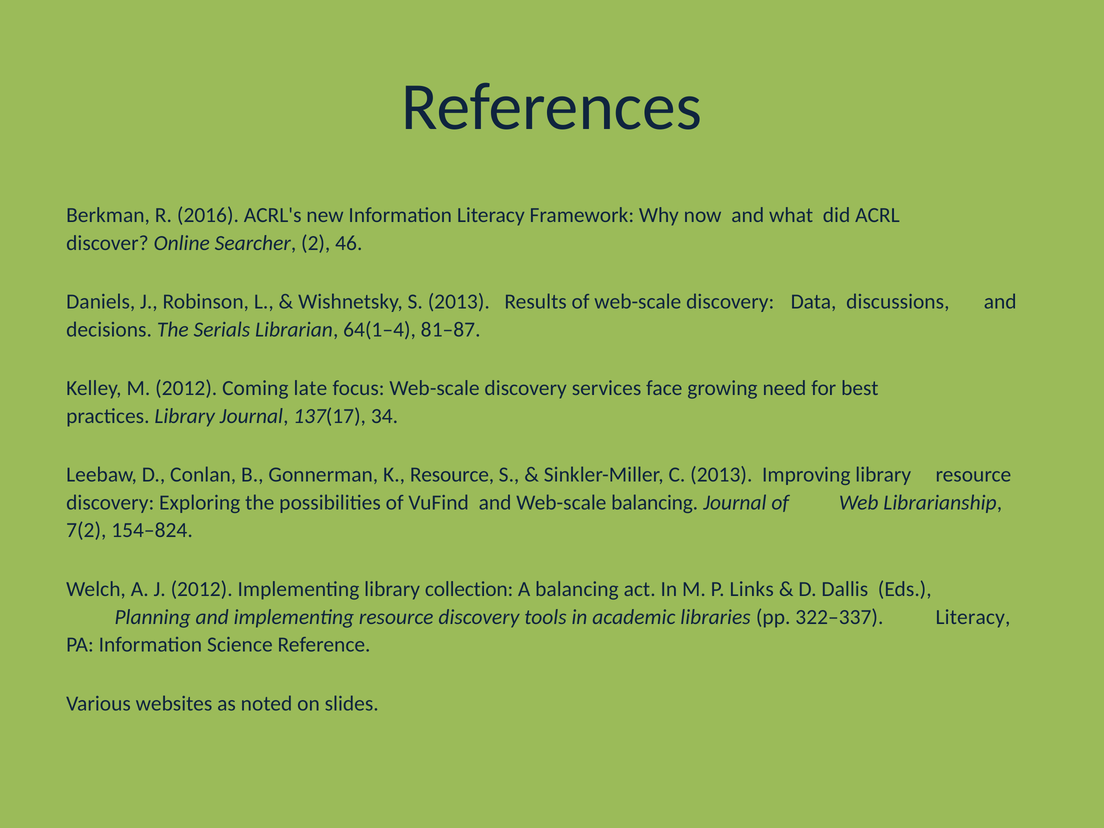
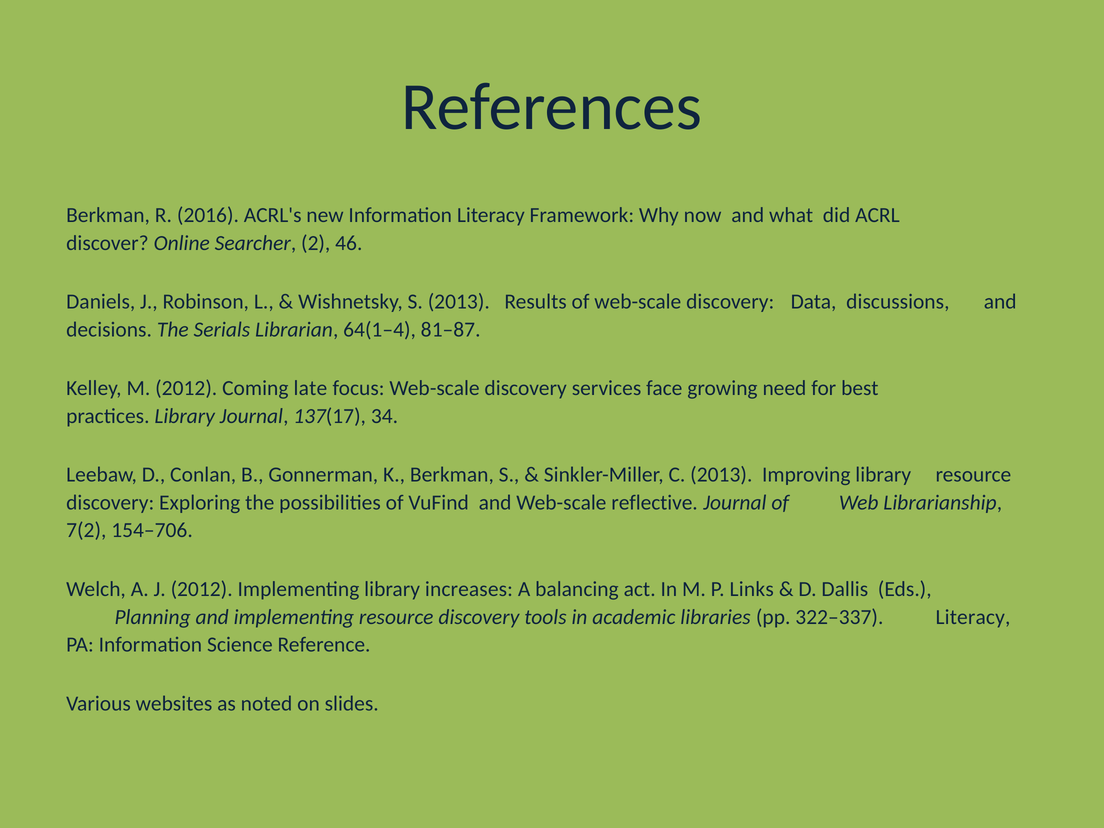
K Resource: Resource -> Berkman (452, 475)
Web-scale balancing: balancing -> reflective (655, 503)
154–824: 154–824 -> 154–706 (152, 530)
collection: collection -> increases (469, 589)
